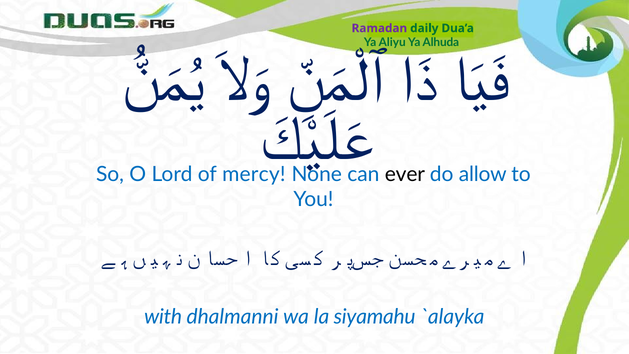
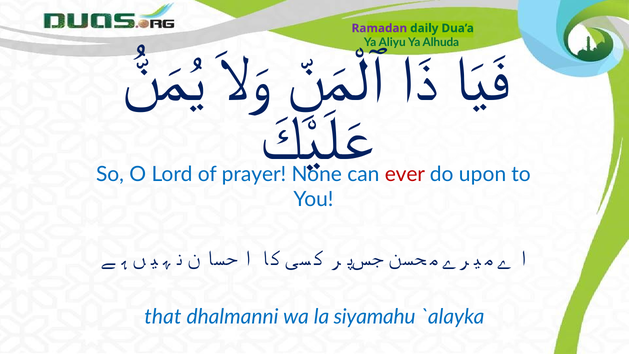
mercy: mercy -> prayer (254, 174)
ever colour: black -> red (405, 174)
allow: allow -> upon (483, 174)
with: with -> that (163, 317)
